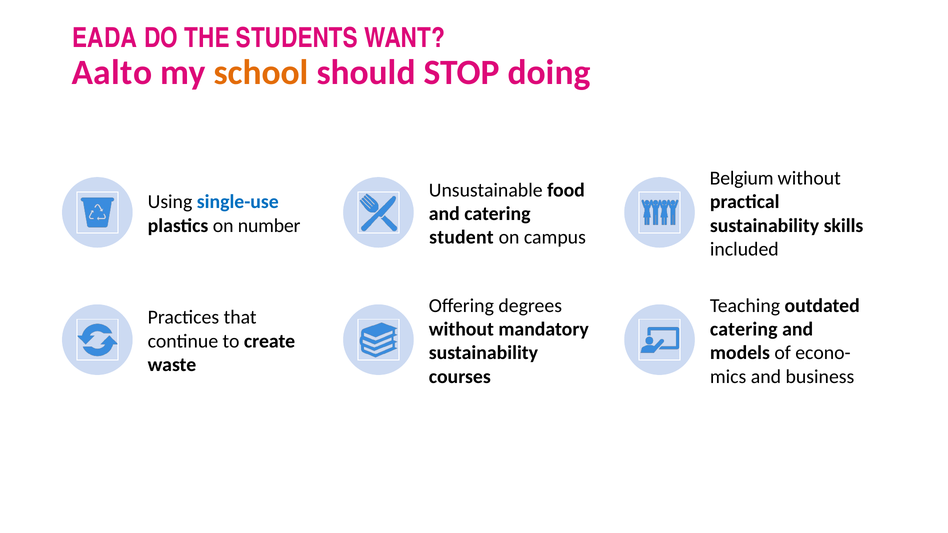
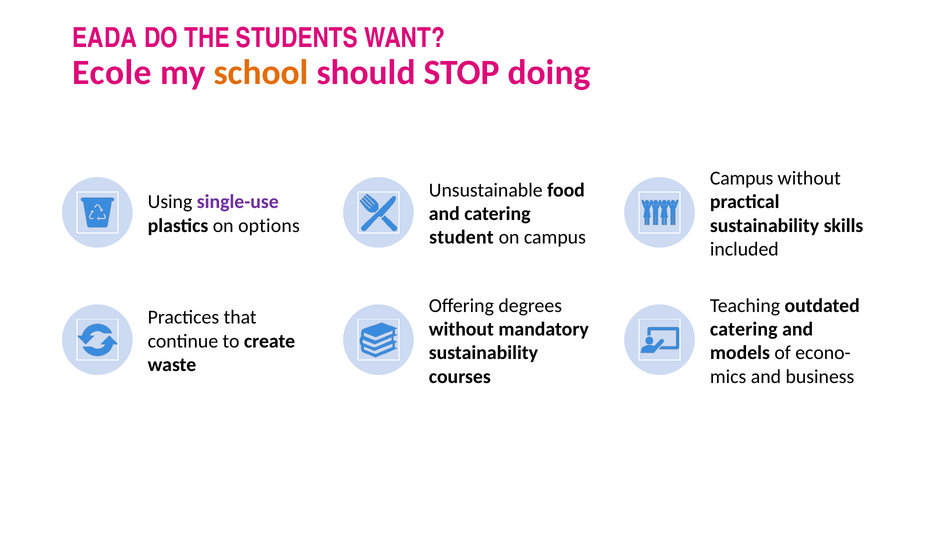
Aalto: Aalto -> Ecole (112, 72)
Belgium: Belgium -> Campus (742, 178)
single-use colour: blue -> purple (238, 202)
number: number -> options (269, 226)
